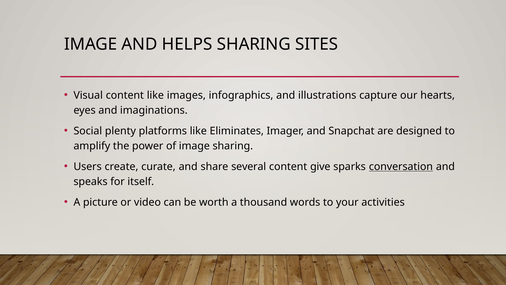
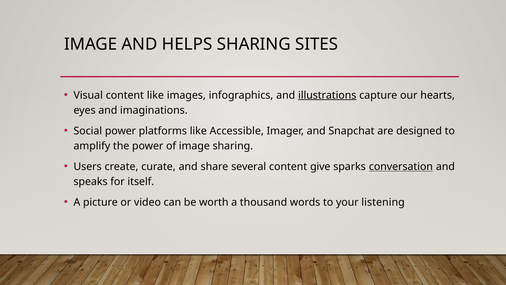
illustrations underline: none -> present (327, 95)
Social plenty: plenty -> power (120, 131)
Eliminates: Eliminates -> Accessible (237, 131)
activities: activities -> listening (383, 202)
